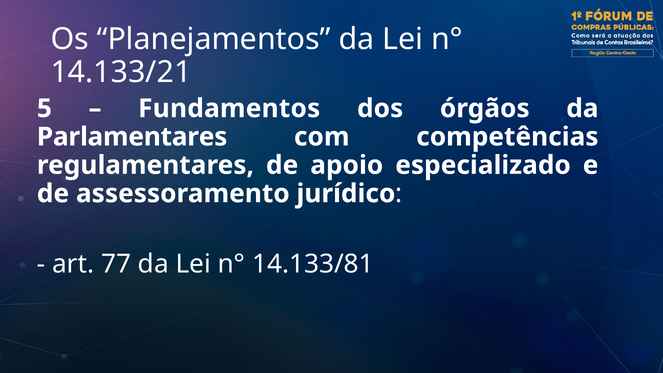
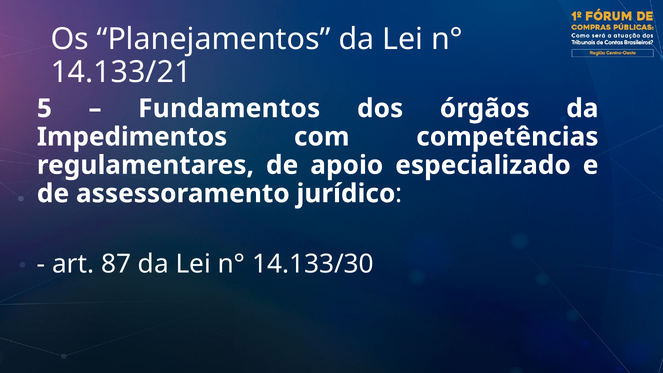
Parlamentares: Parlamentares -> Impedimentos (132, 137)
77: 77 -> 87 (116, 264)
14.133/81: 14.133/81 -> 14.133/30 (313, 264)
